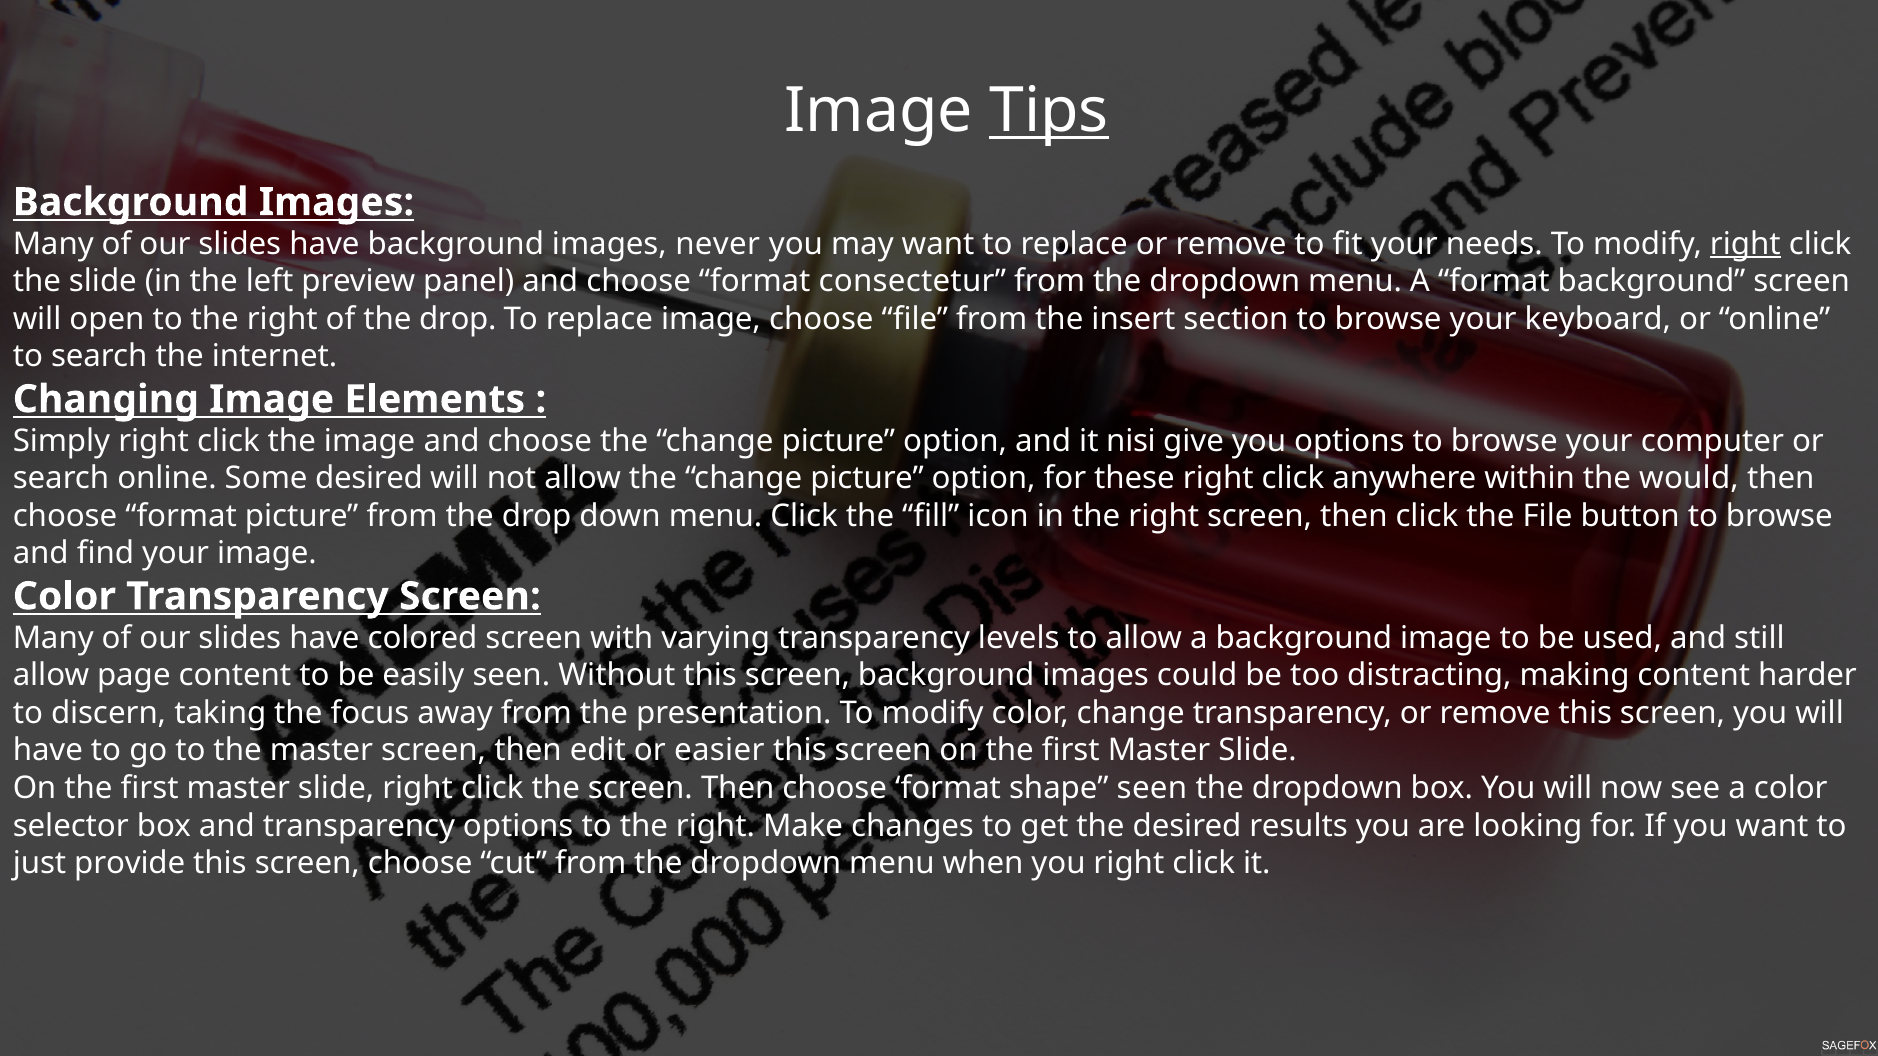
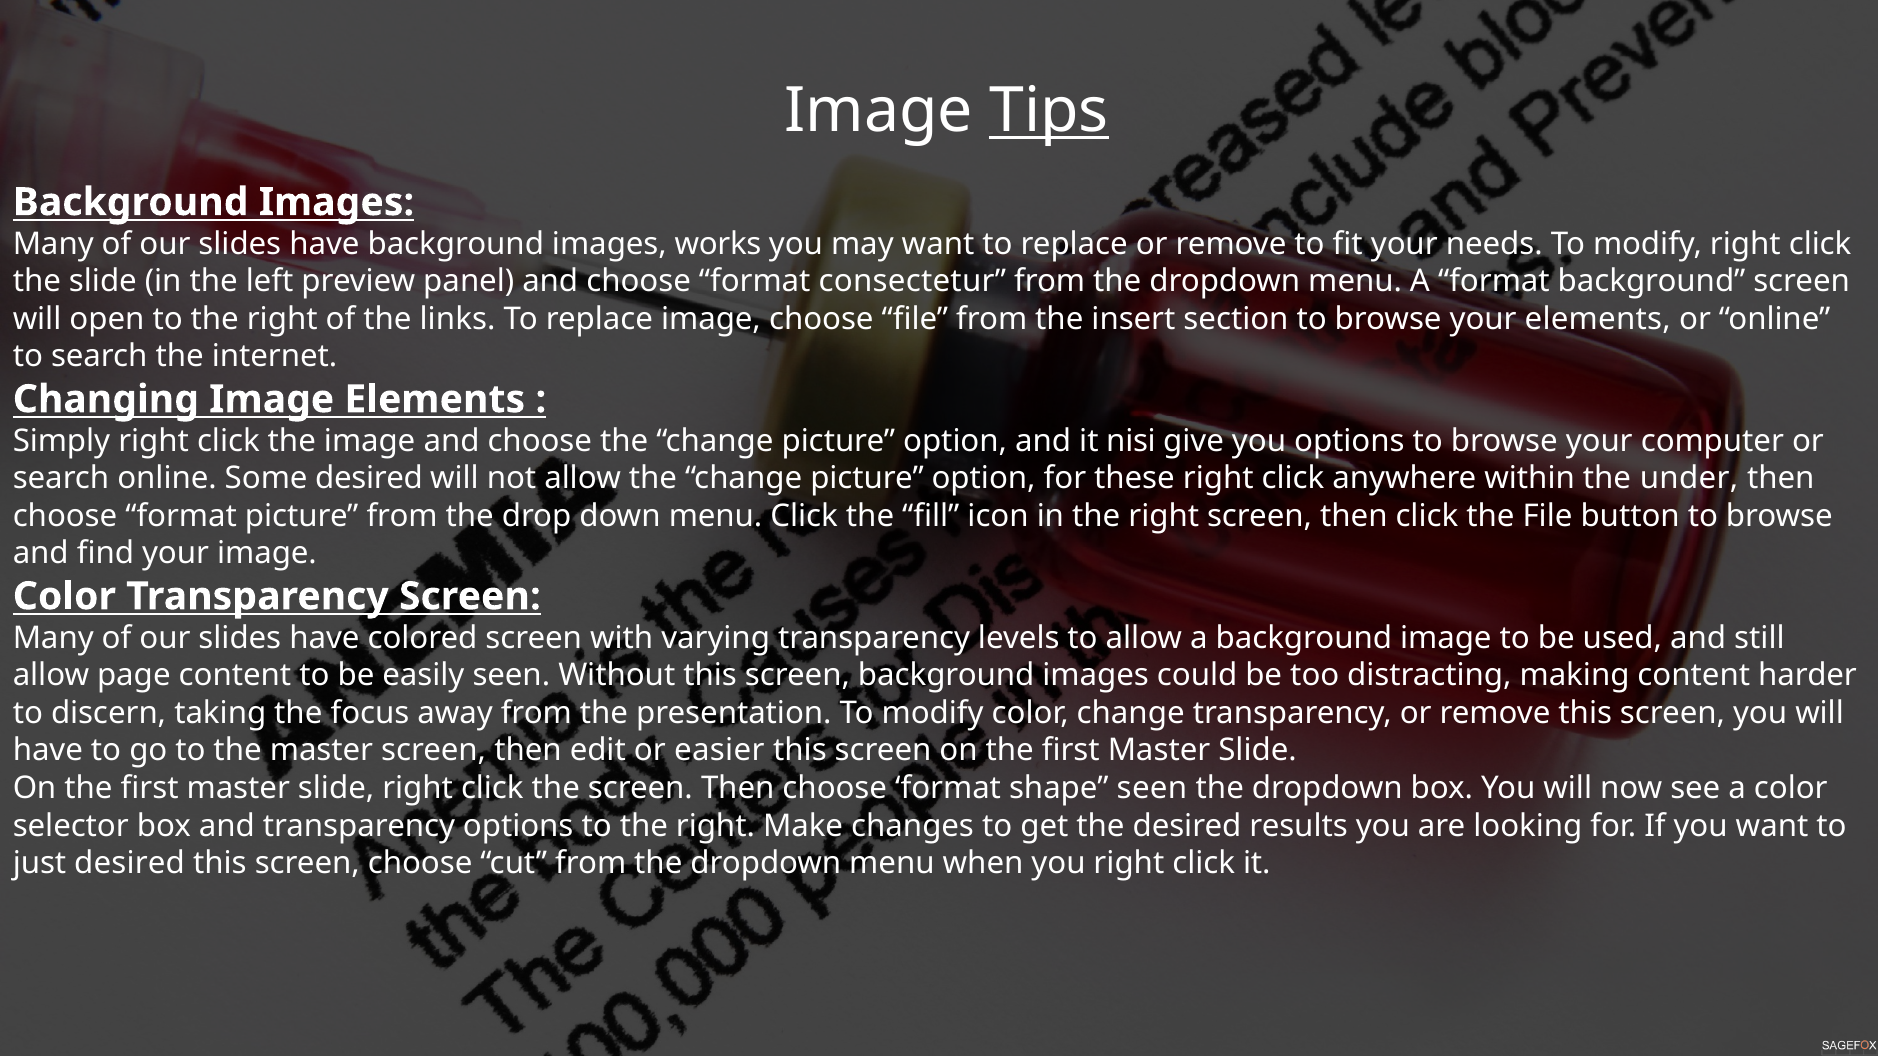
never: never -> works (718, 244)
right underline: present -> none (1745, 244)
of the drop: drop -> links (458, 319)
your keyboard: keyboard -> elements (1598, 319)
would: would -> under (1689, 479)
just provide: provide -> desired (130, 864)
